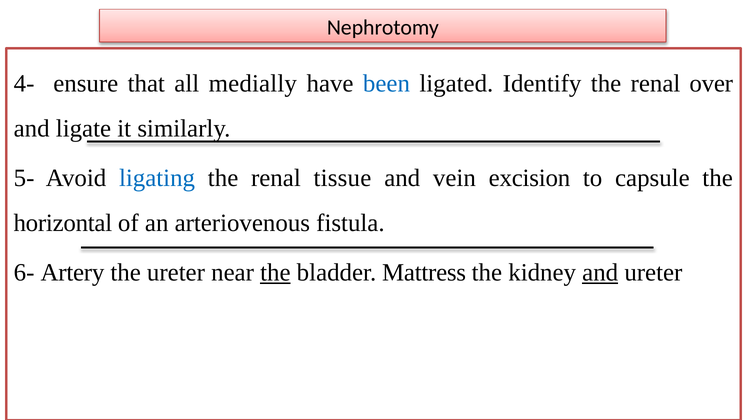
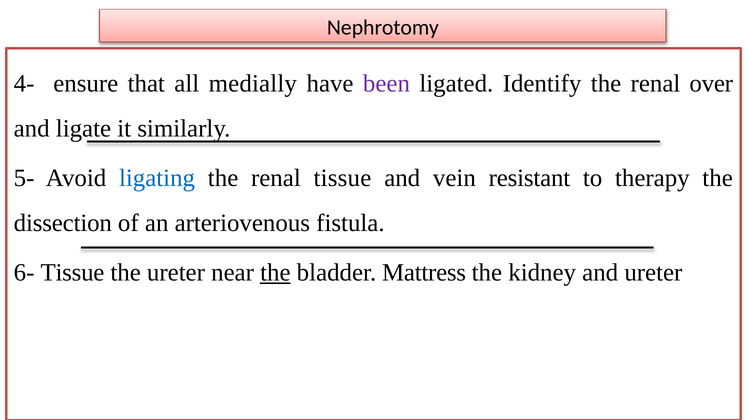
been colour: blue -> purple (386, 84)
excision: excision -> resistant (529, 178)
capsule: capsule -> therapy (652, 178)
horizontal: horizontal -> dissection (63, 223)
6- Artery: Artery -> Tissue (72, 273)
and underline: present -> none (600, 273)
